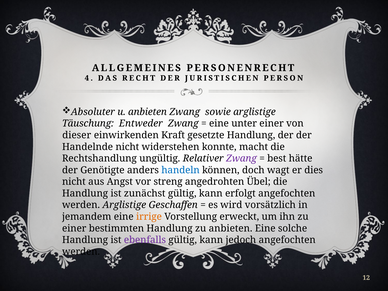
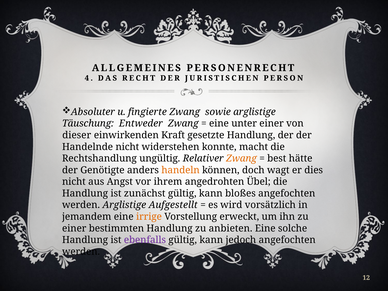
u anbieten: anbieten -> fingierte (147, 112)
Zwang colour: purple -> orange (241, 158)
handeln colour: blue -> orange (181, 170)
streng: streng -> ihrem (168, 182)
erfolgt: erfolgt -> bloßes (240, 193)
Geschaffen: Geschaffen -> Aufgestellt (173, 205)
